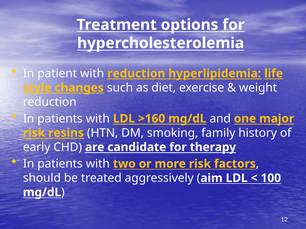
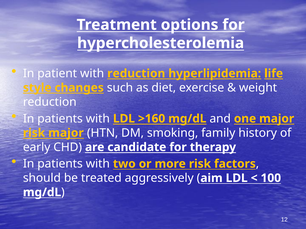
risk resins: resins -> major (66, 133)
